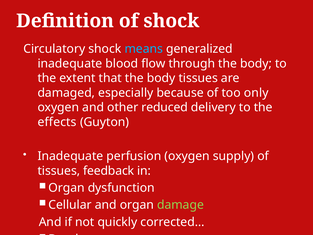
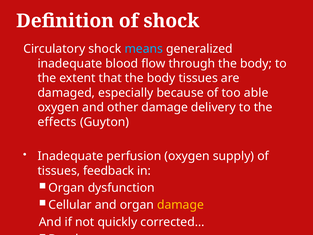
only: only -> able (256, 93)
other reduced: reduced -> damage (165, 107)
damage colour: light green -> yellow (180, 205)
